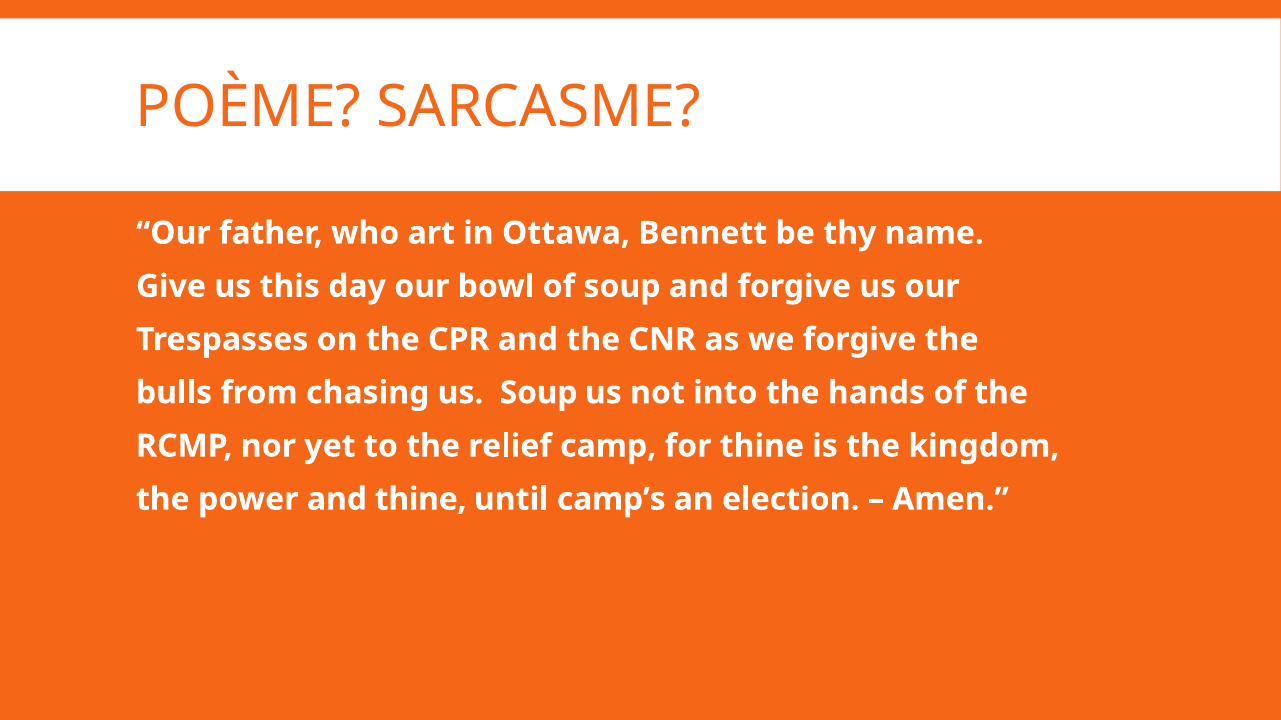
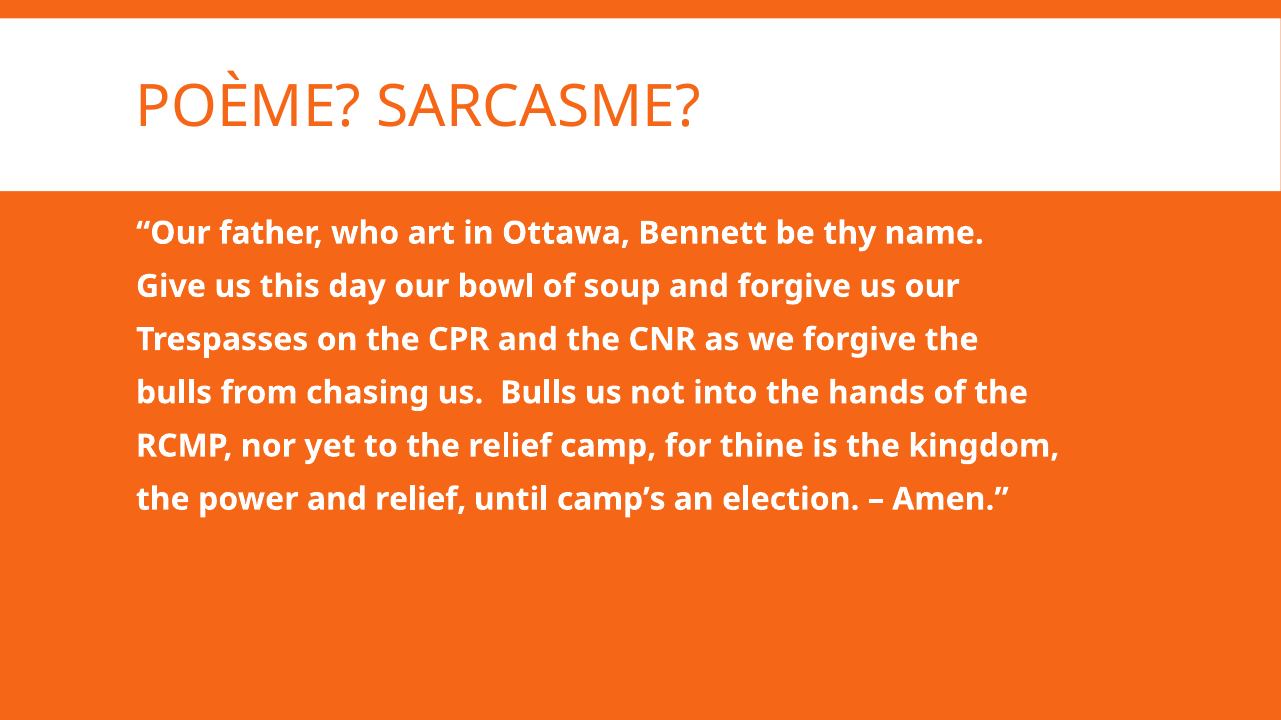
us Soup: Soup -> Bulls (539, 393)
and thine: thine -> relief (421, 500)
